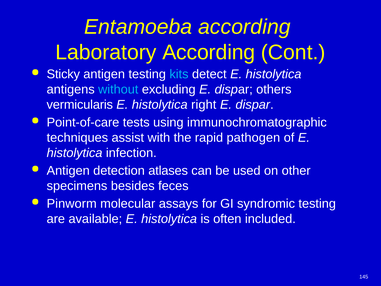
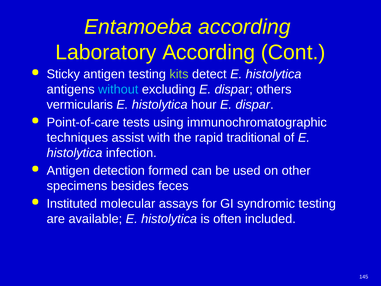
kits colour: light blue -> light green (179, 74)
right: right -> hour (204, 105)
pathogen: pathogen -> traditional (253, 138)
atlases: atlases -> formed (168, 171)
Pinworm: Pinworm -> Instituted (72, 204)
